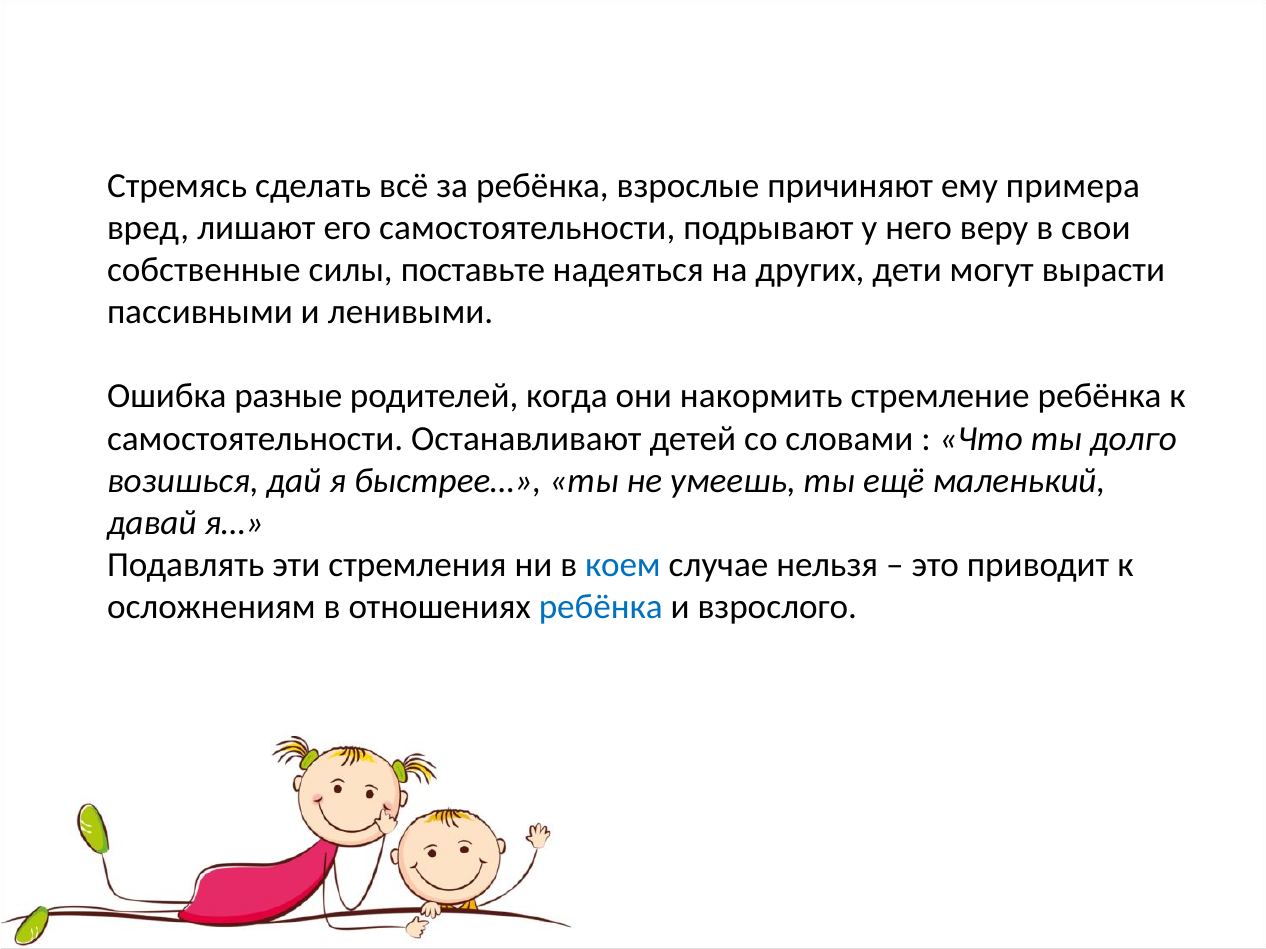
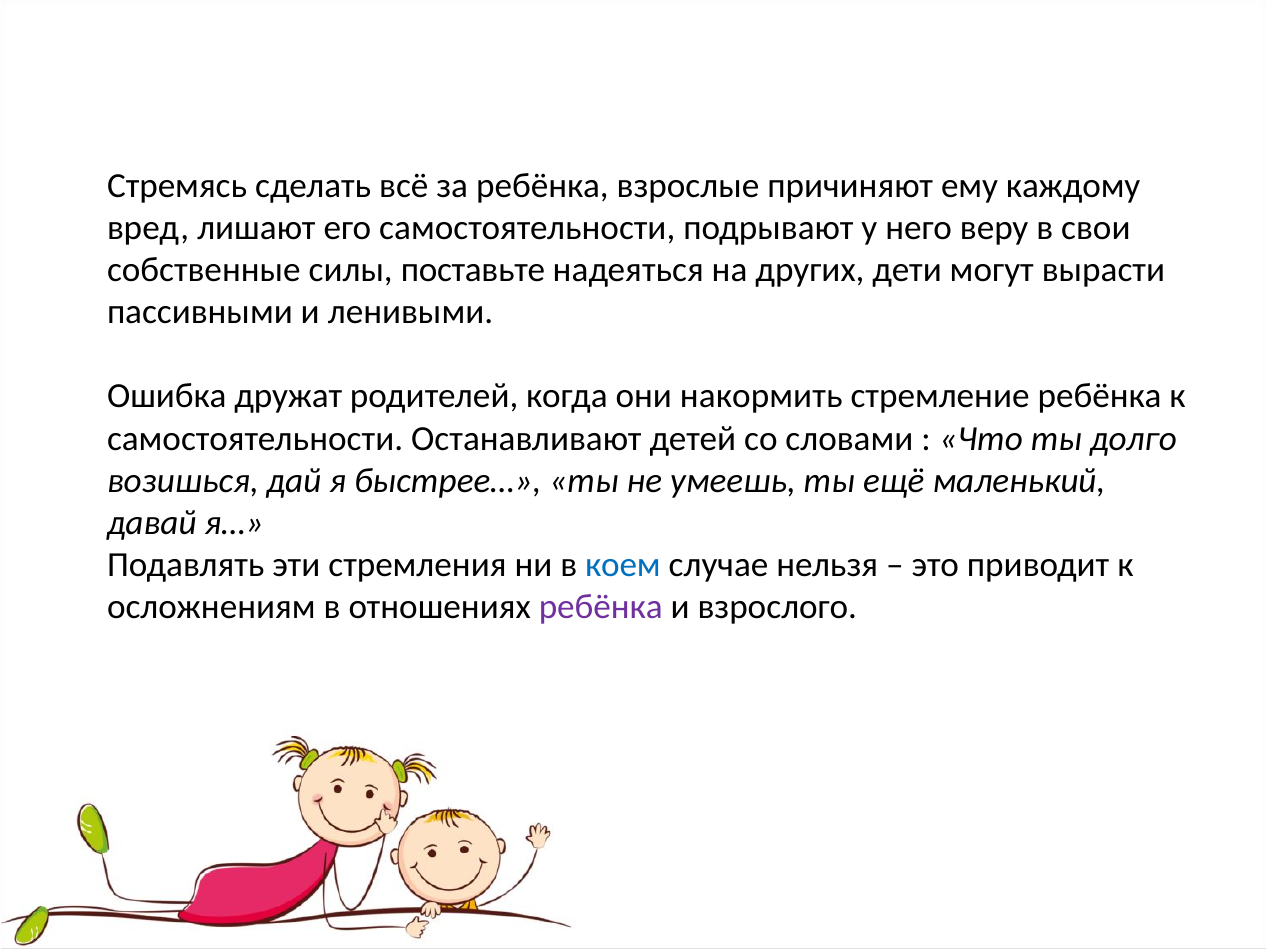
примера: примера -> каждому (1073, 186)
разные: разные -> дружат (288, 397)
ребёнка colour: blue -> purple (601, 608)
